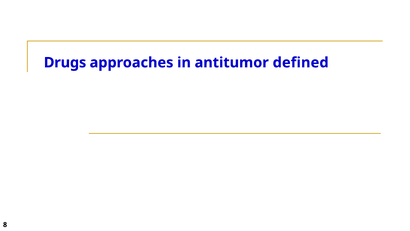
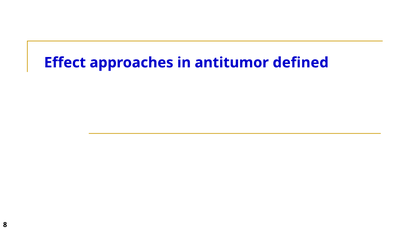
Drugs: Drugs -> Effect (65, 63)
